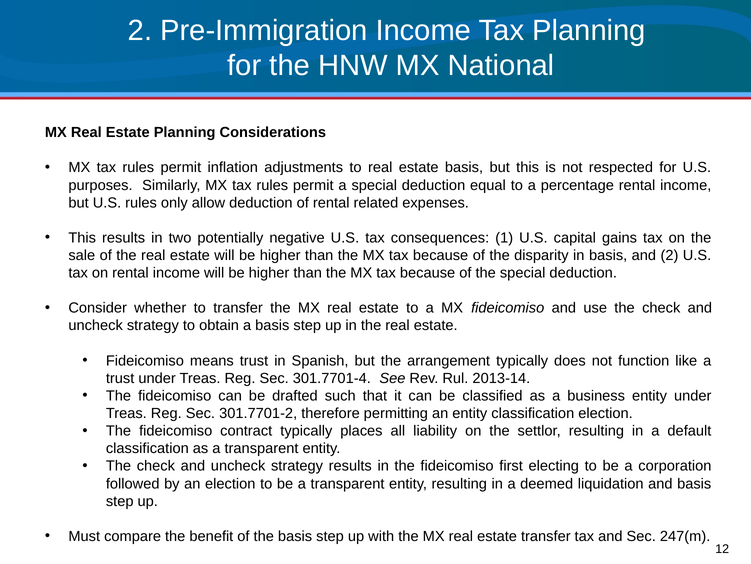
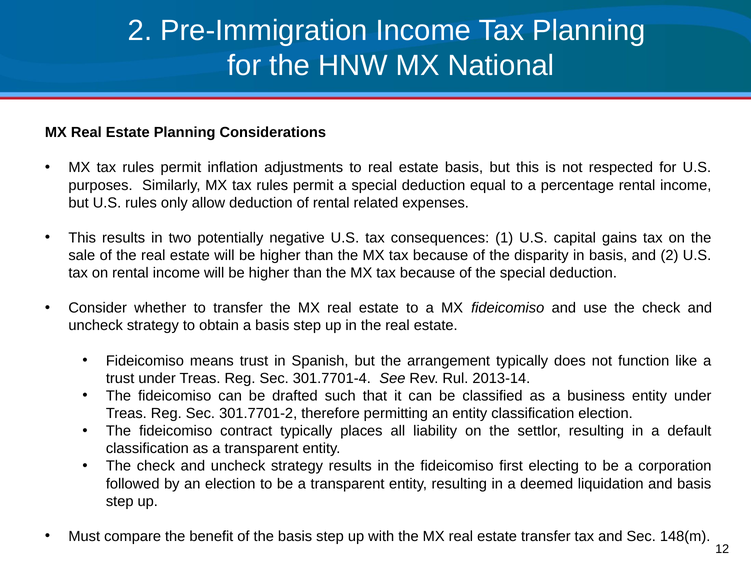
247(m: 247(m -> 148(m (685, 536)
